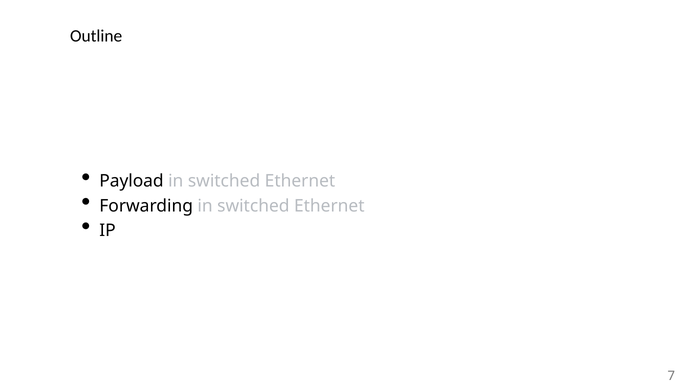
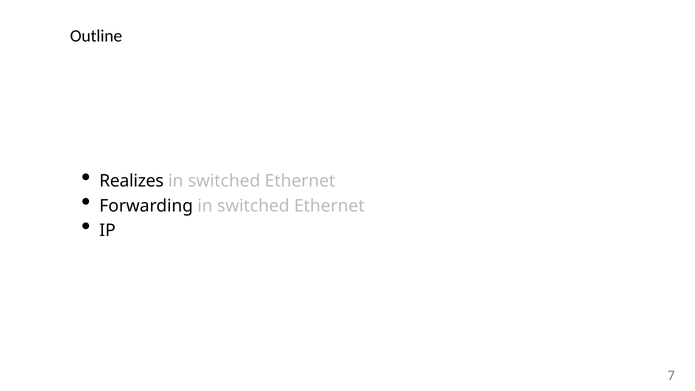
Payload: Payload -> Realizes (132, 181)
